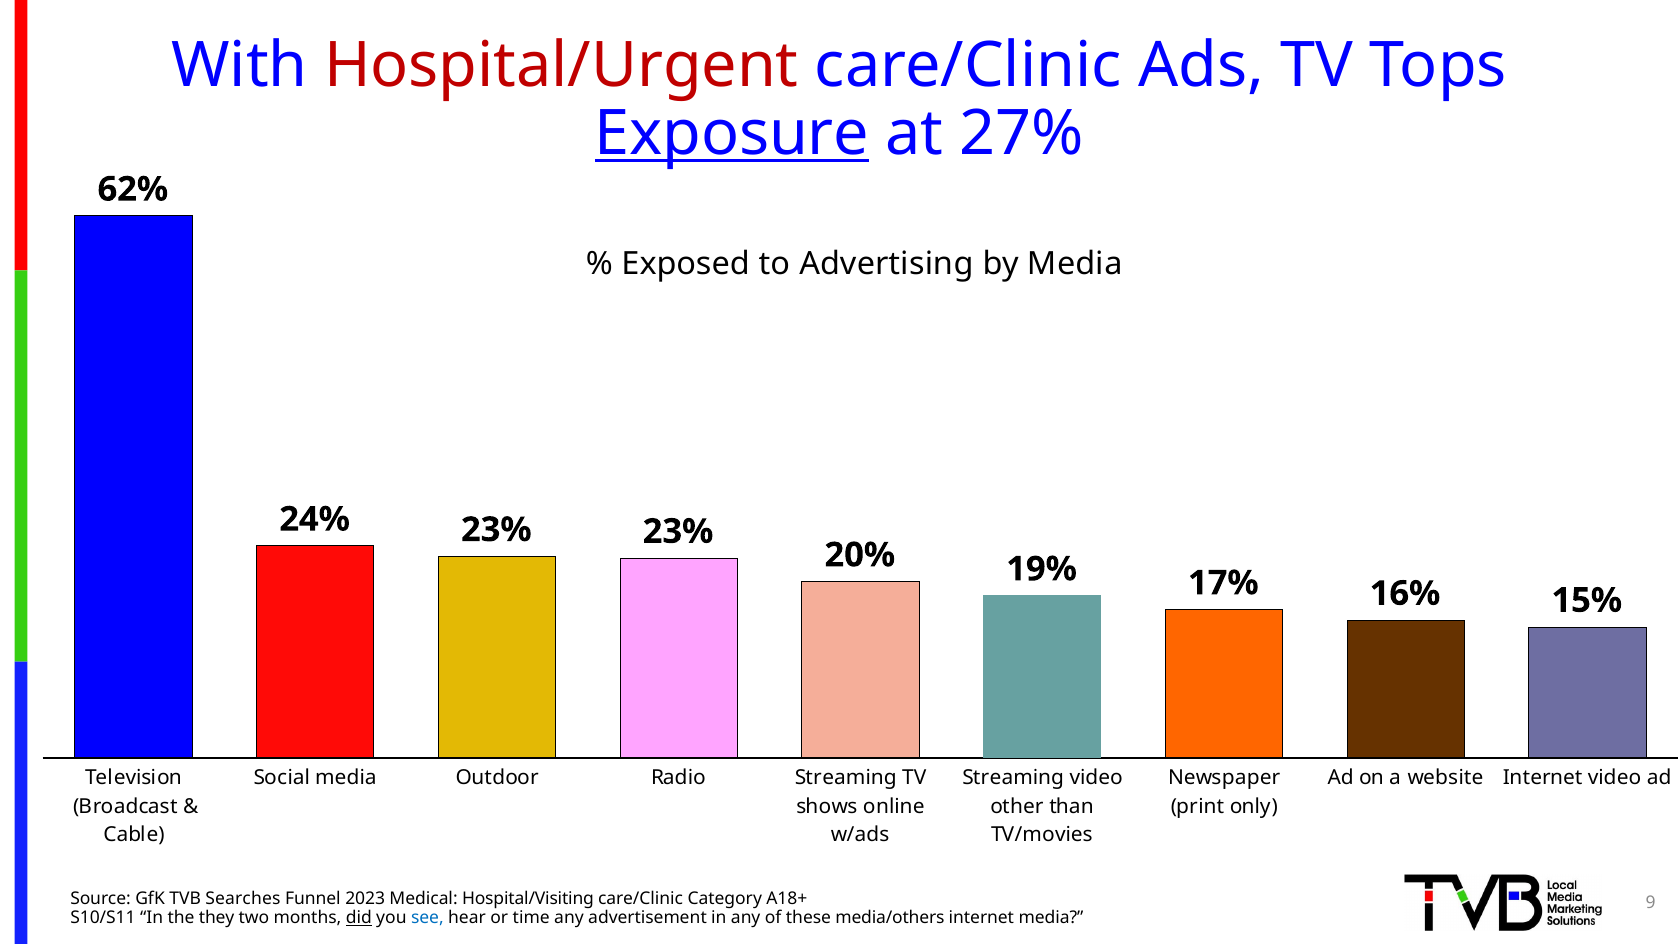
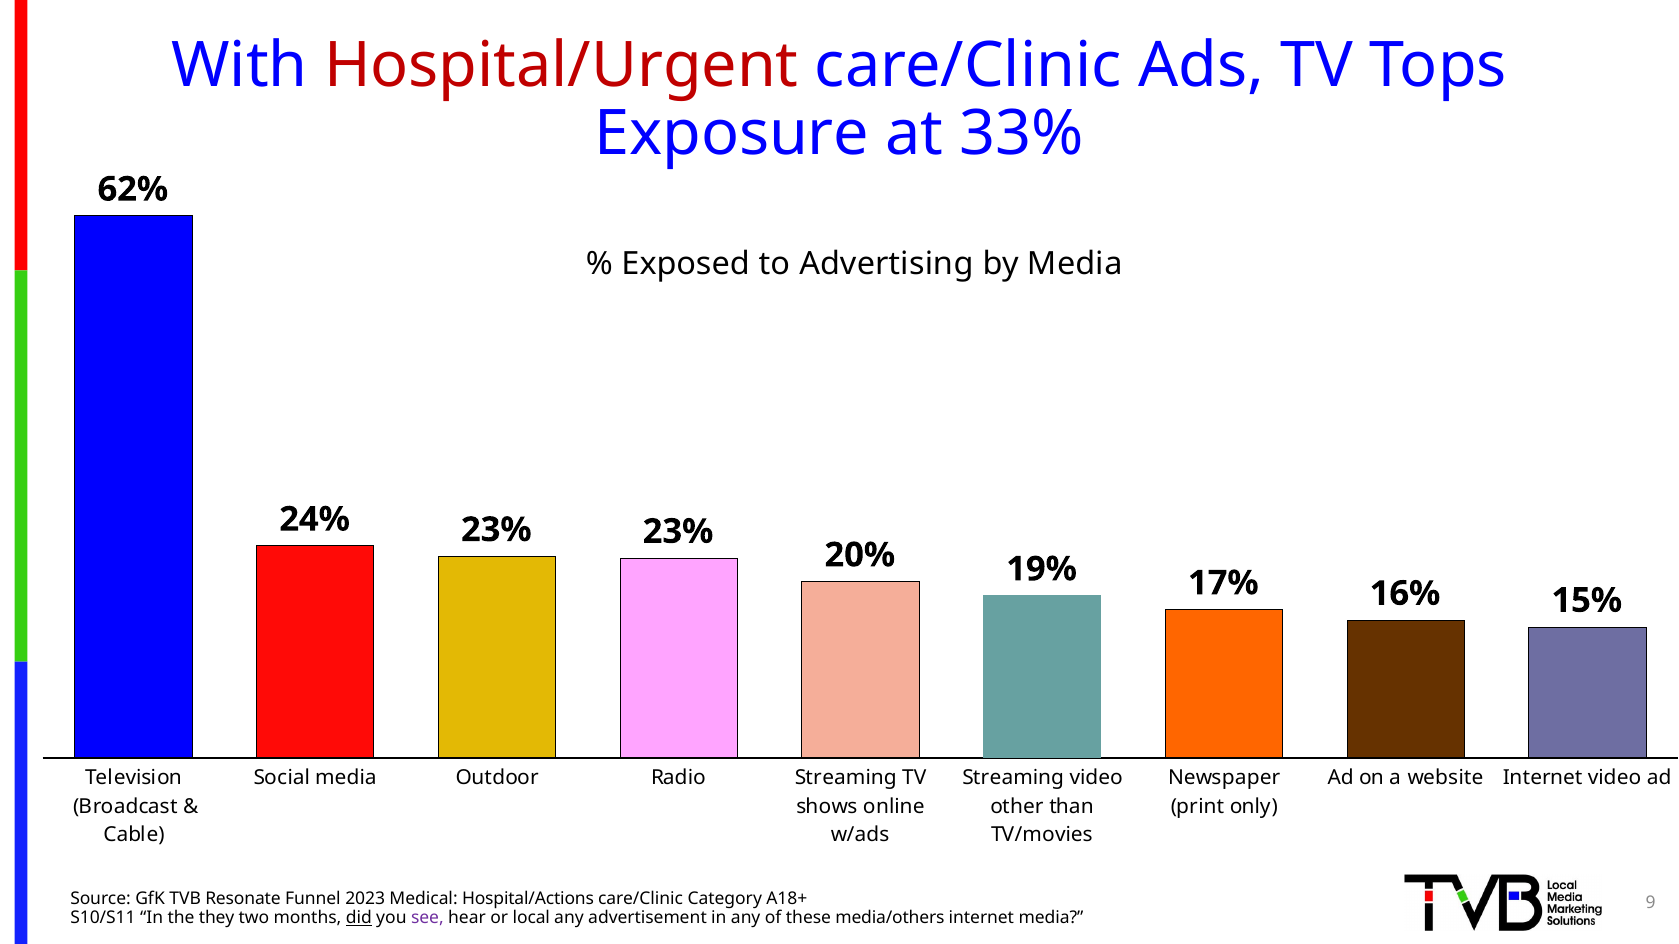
Exposure underline: present -> none (732, 134)
27%: 27% -> 33% (1022, 134)
Searches: Searches -> Resonate (243, 899)
Hospital/Visiting: Hospital/Visiting -> Hospital/Actions (528, 899)
see colour: blue -> purple (427, 918)
time: time -> local (531, 918)
